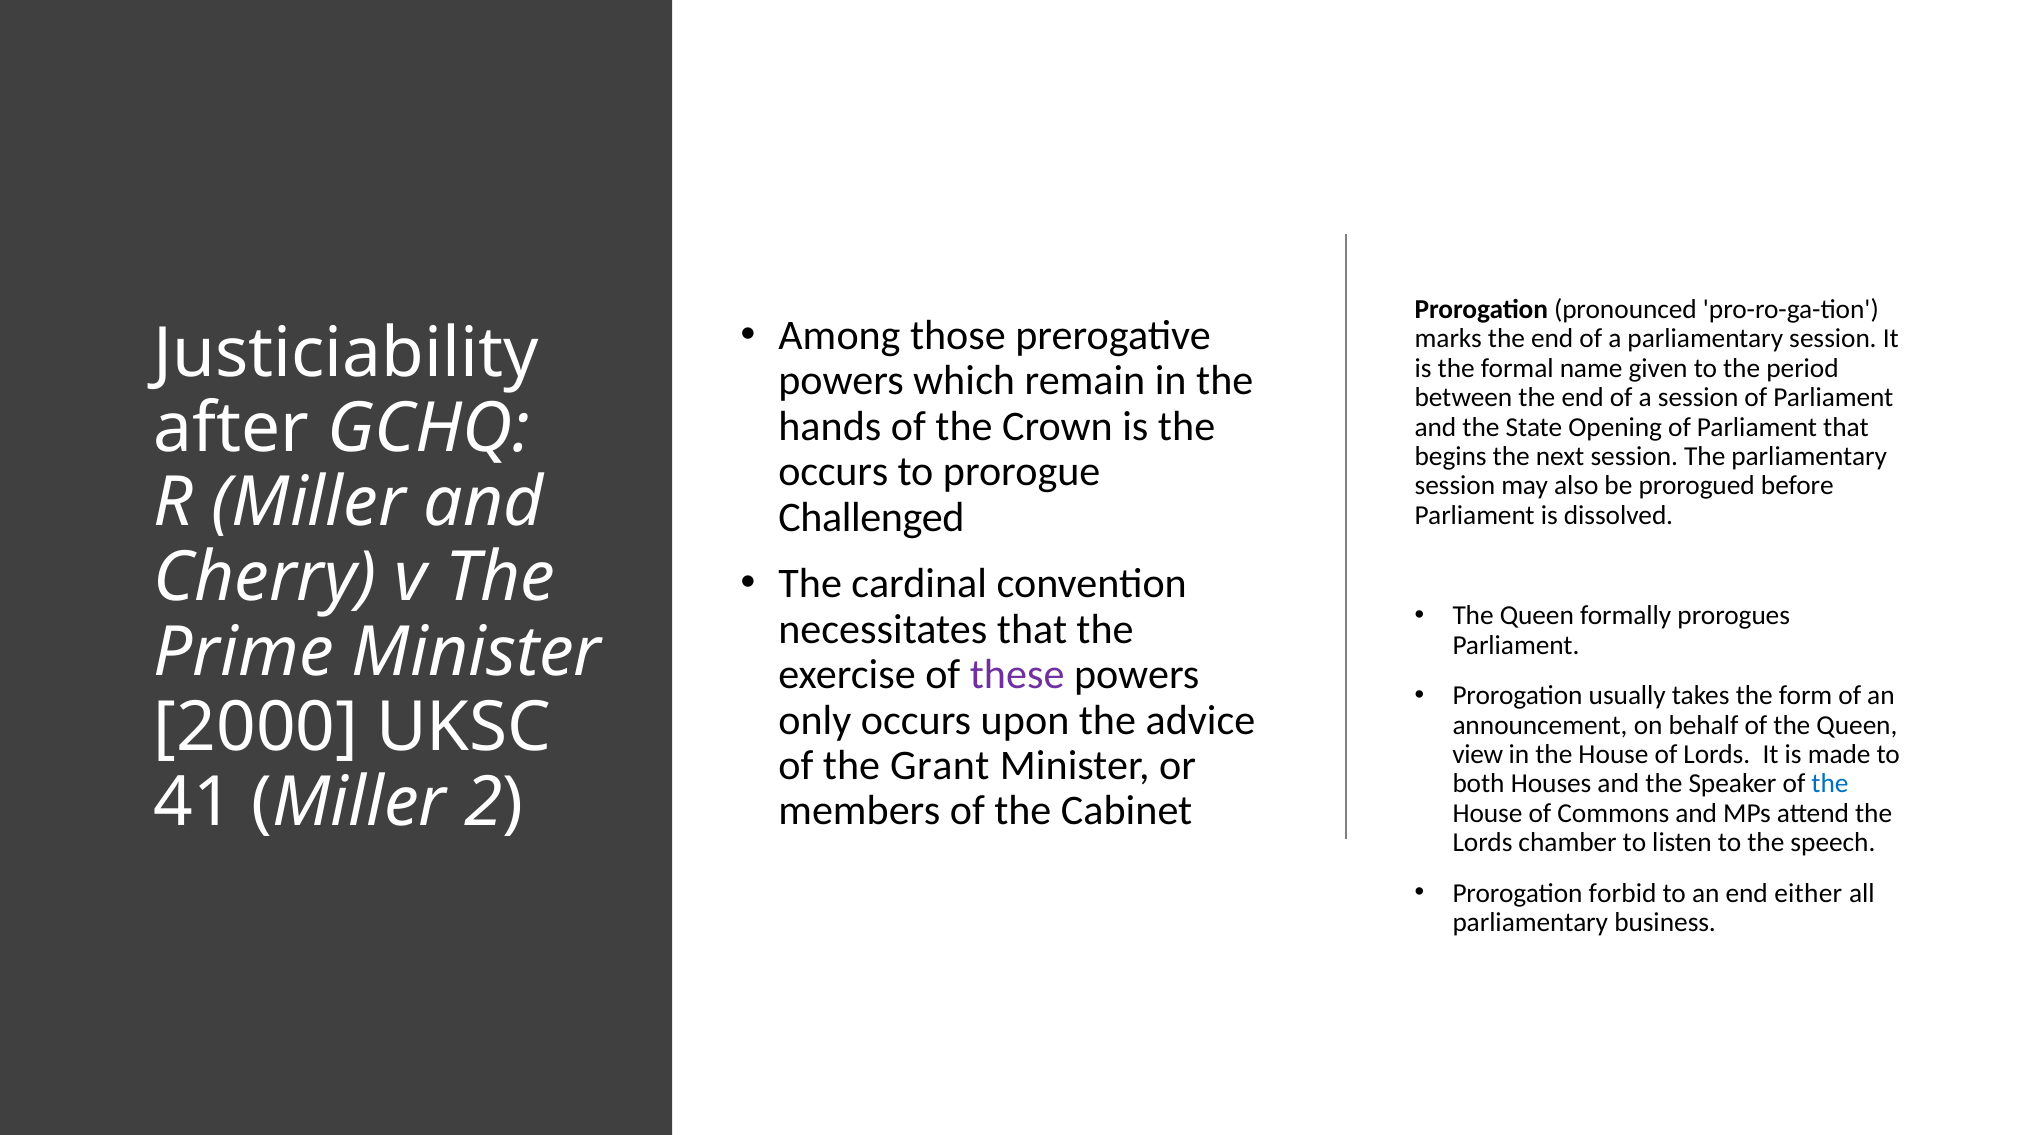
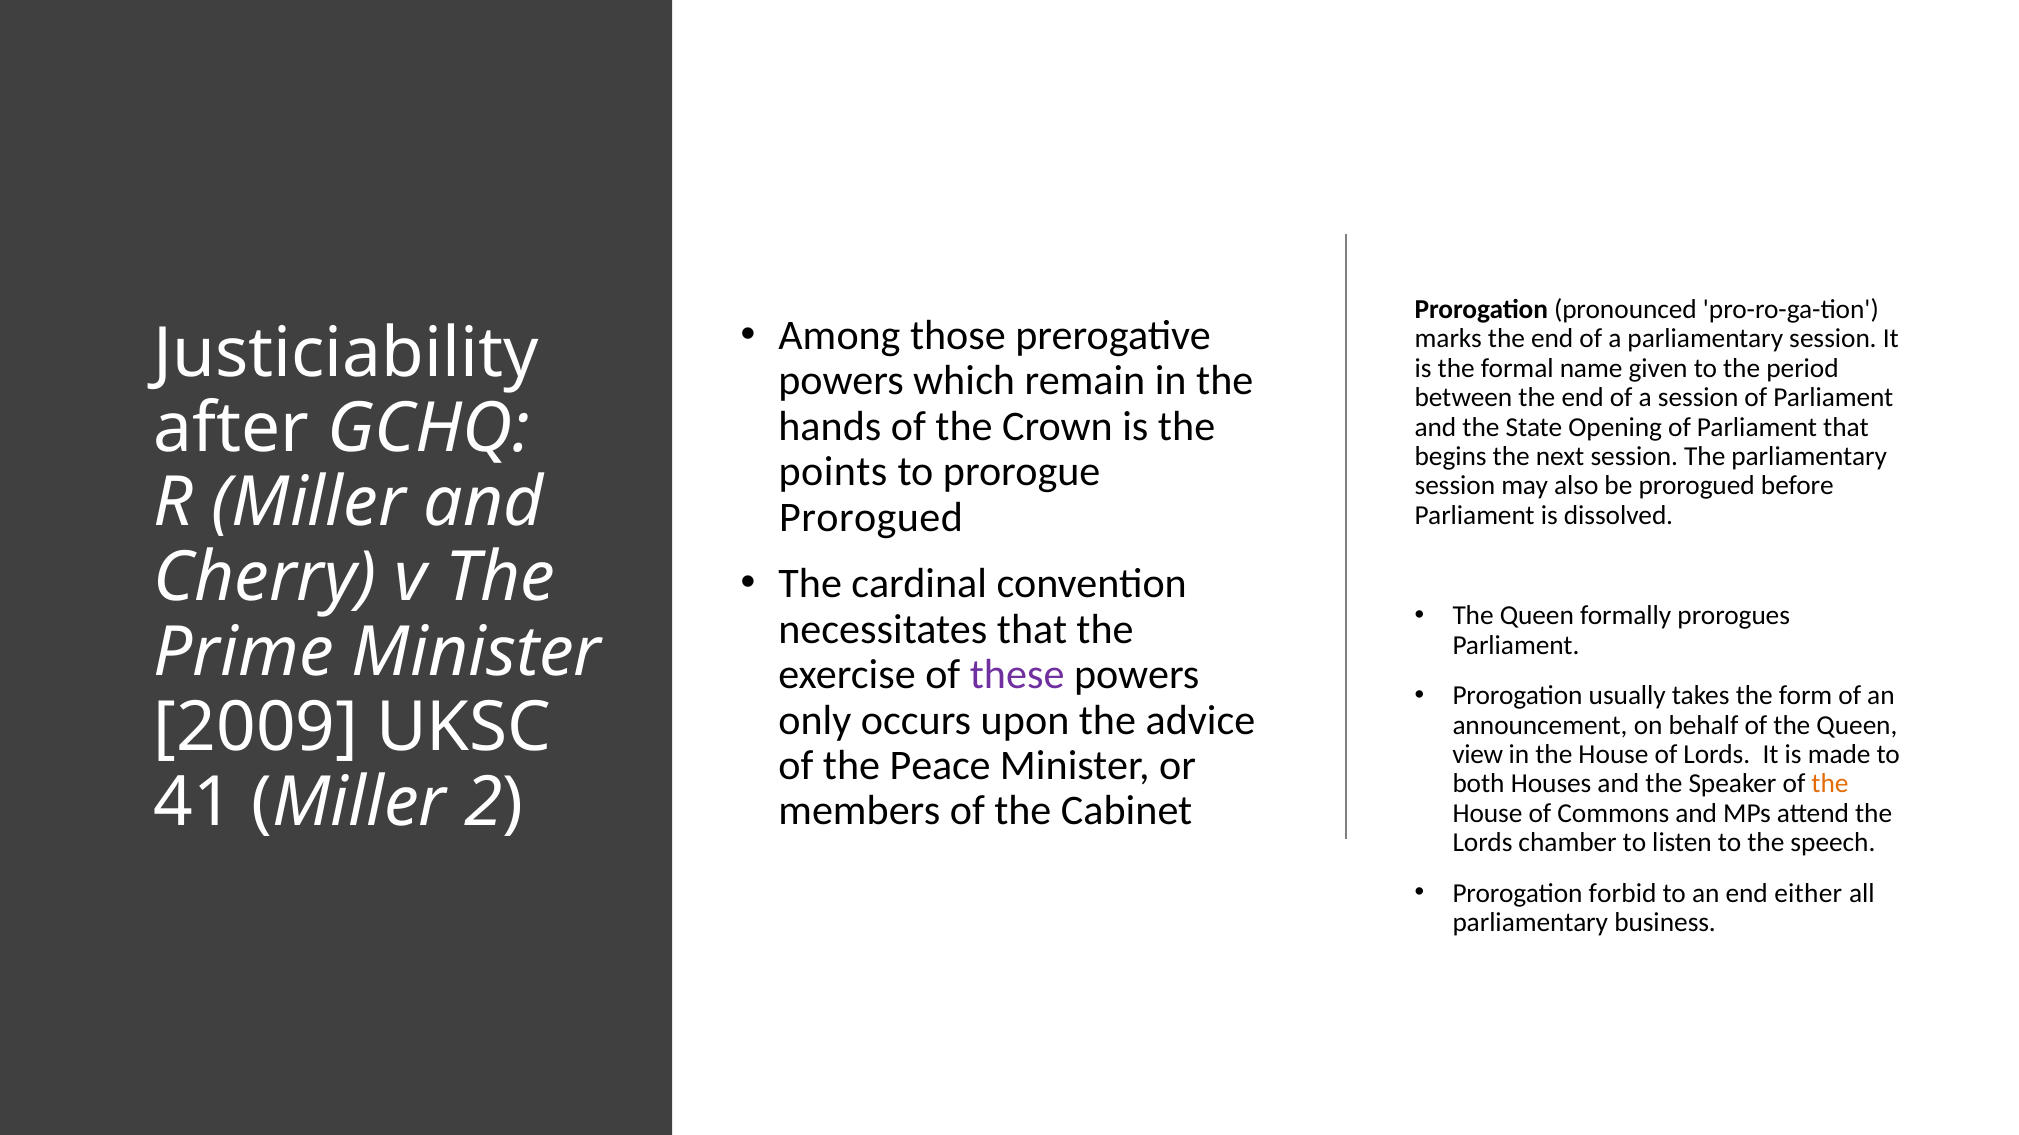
occurs: occurs -> points (833, 472)
Challenged: Challenged -> Prorogued (871, 518)
2000: 2000 -> 2009 (256, 728)
Grant: Grant -> Peace (940, 766)
the colour: blue -> orange (1830, 784)
